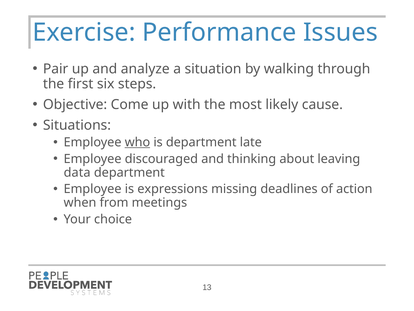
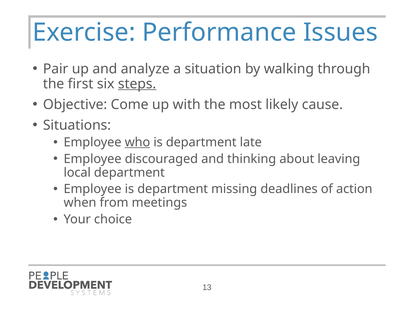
steps underline: none -> present (137, 84)
data: data -> local (77, 172)
Employee is expressions: expressions -> department (173, 189)
